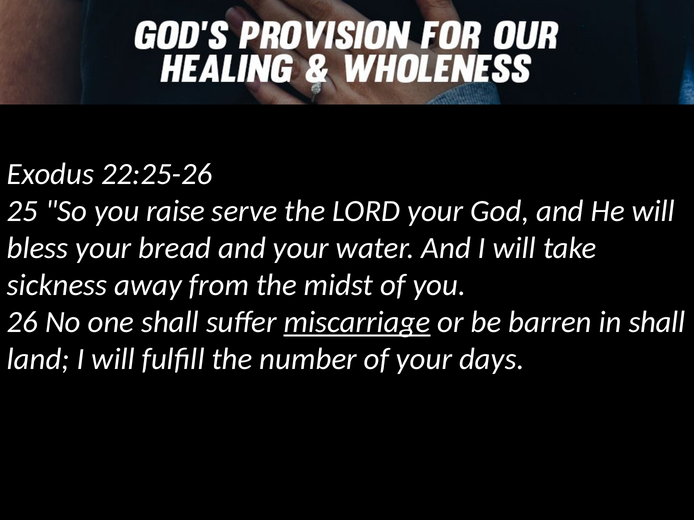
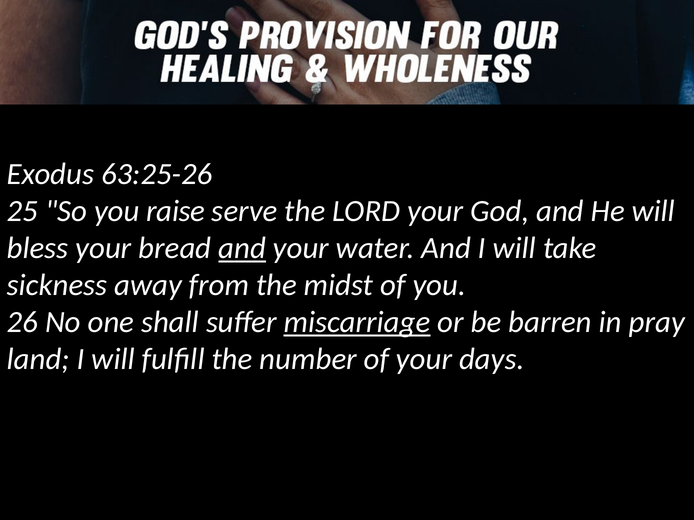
22:25-26: 22:25-26 -> 63:25-26 (157, 174)
and underline: none -> present (242, 248)
in shall: shall -> pray (657, 323)
